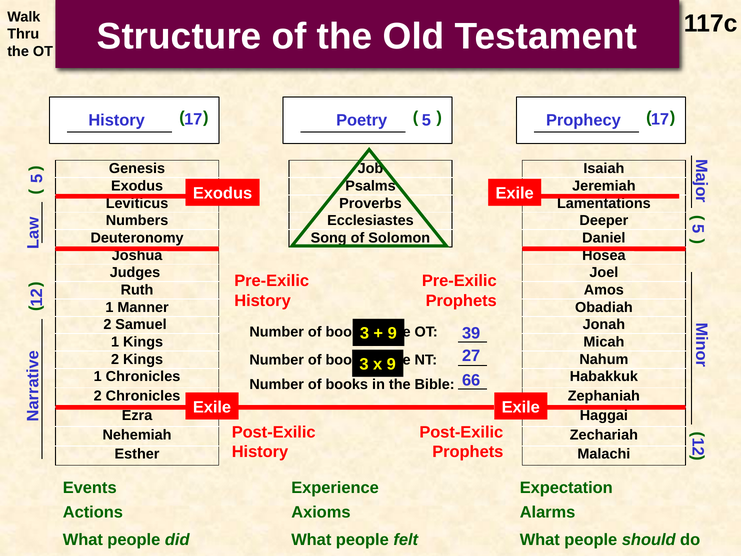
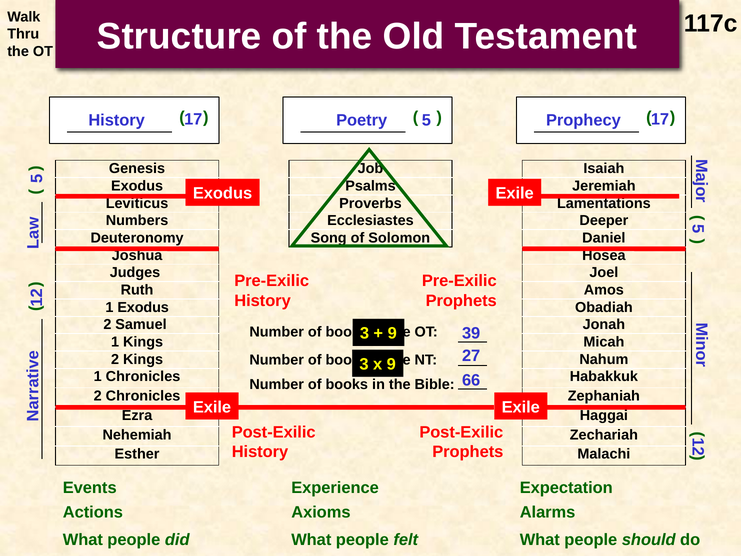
1 Manner: Manner -> Exodus (143, 307)
